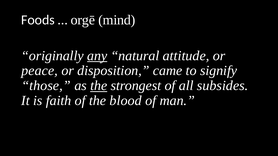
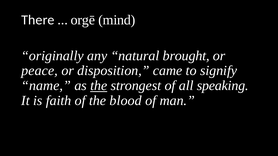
Foods: Foods -> There (38, 20)
any underline: present -> none (97, 56)
attitude: attitude -> brought (186, 56)
those: those -> name (46, 86)
subsides: subsides -> speaking (223, 86)
